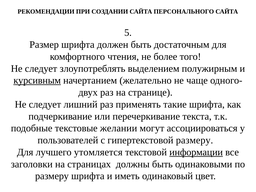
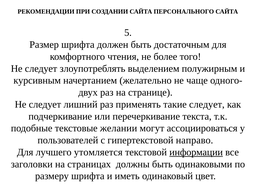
курсивным underline: present -> none (37, 80)
такие шрифта: шрифта -> следует (207, 104)
гипертекстовой размеру: размеру -> направо (195, 140)
